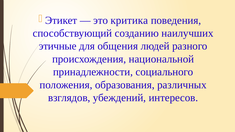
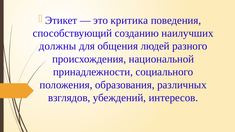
этичные: этичные -> должны (58, 46)
